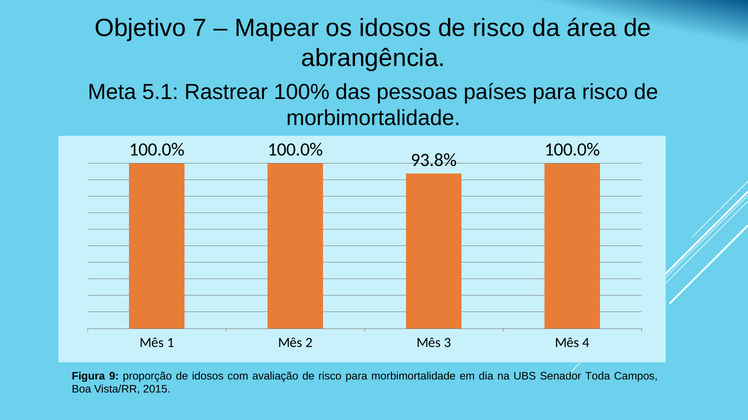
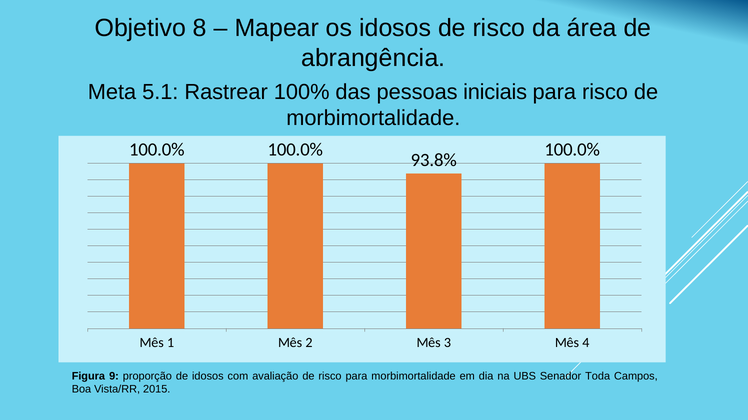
7: 7 -> 8 (200, 28)
países: países -> iniciais (495, 92)
